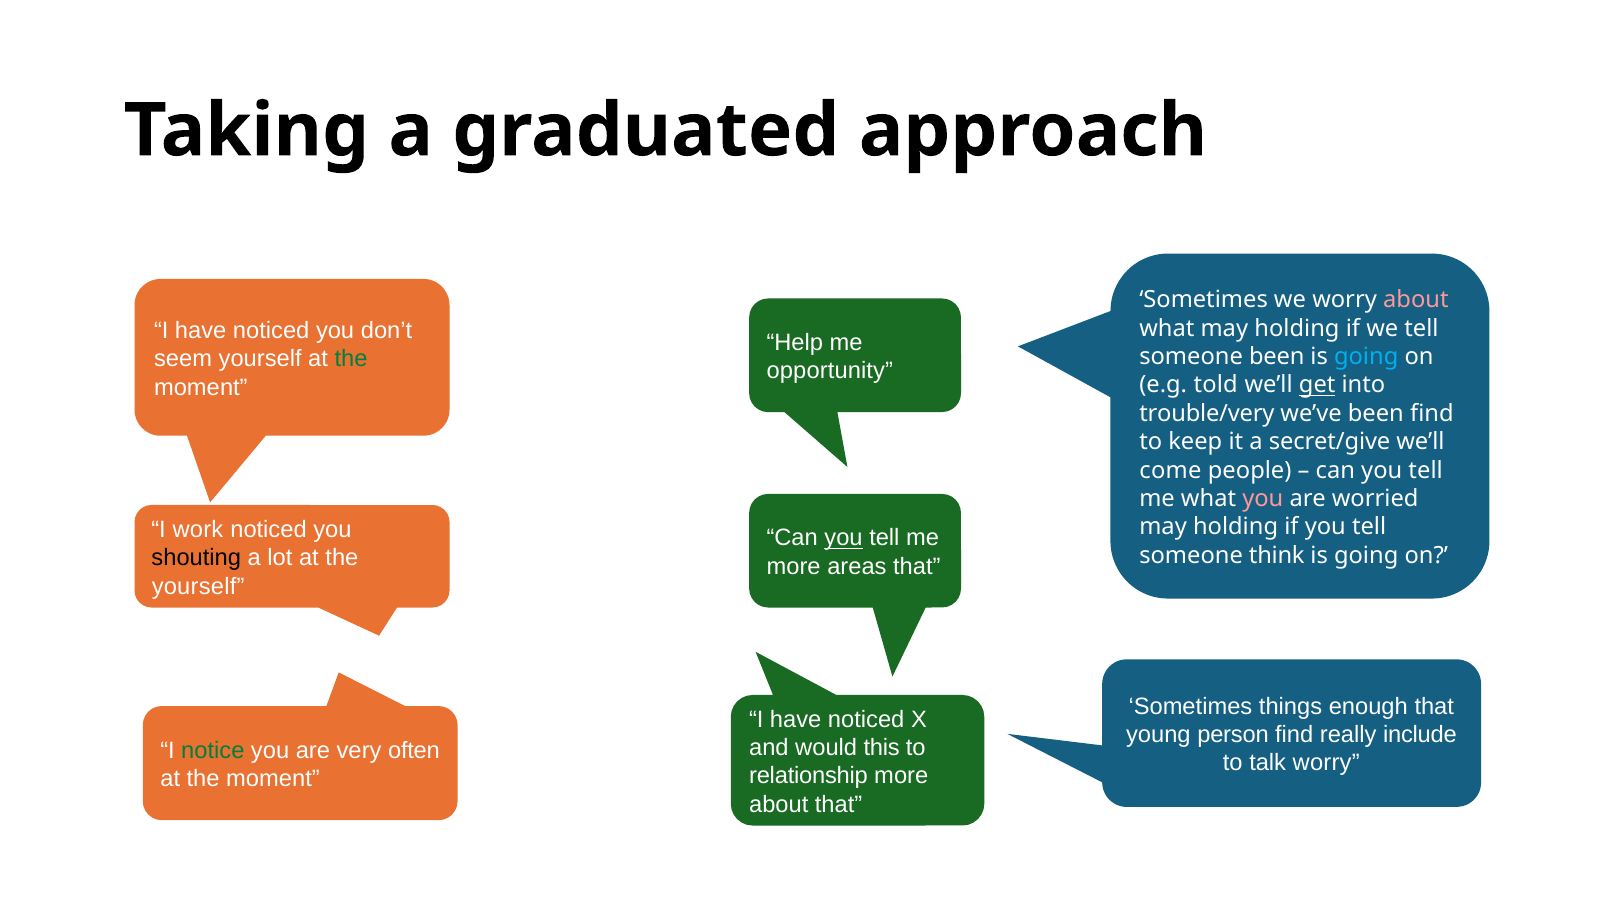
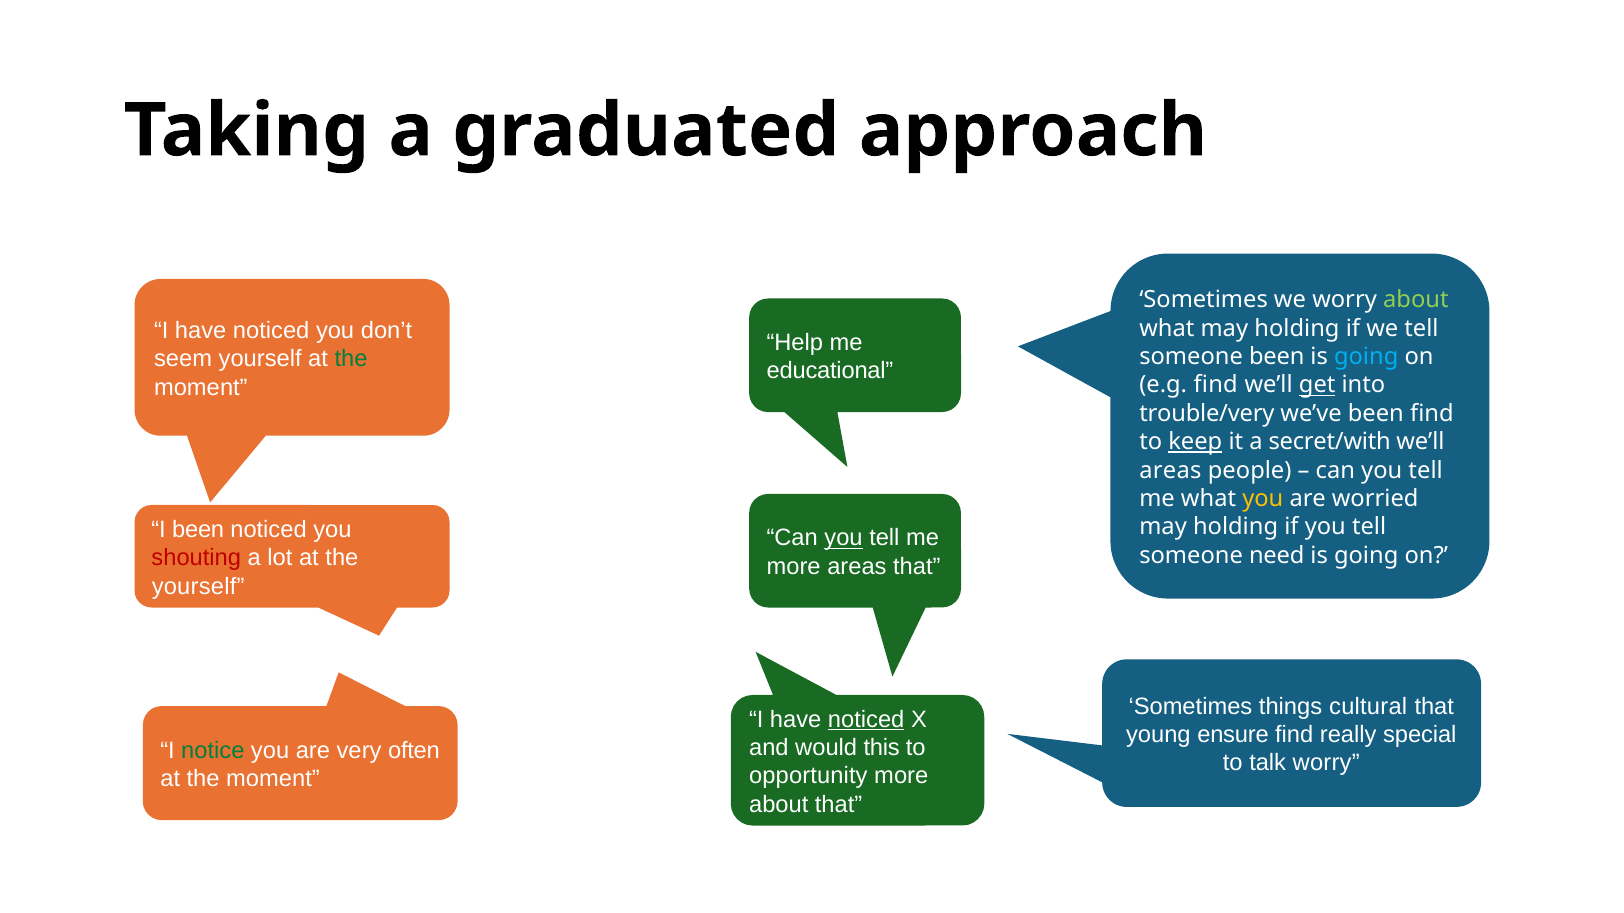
about colour: pink -> light green (1416, 300)
opportunity: opportunity -> educational (830, 371)
e.g told: told -> find (1216, 385)
keep underline: none -> present (1195, 442)
secret/give: secret/give -> secret/with (1330, 442)
come: come -> areas (1170, 471)
you colour: pink -> yellow (1263, 499)
I work: work -> been (198, 530)
shouting colour: black -> red (196, 558)
think: think -> need (1277, 556)
enough: enough -> cultural (1368, 707)
noticed underline: none -> present (866, 720)
person: person -> ensure (1233, 735)
include: include -> special (1420, 735)
relationship: relationship -> opportunity (808, 776)
